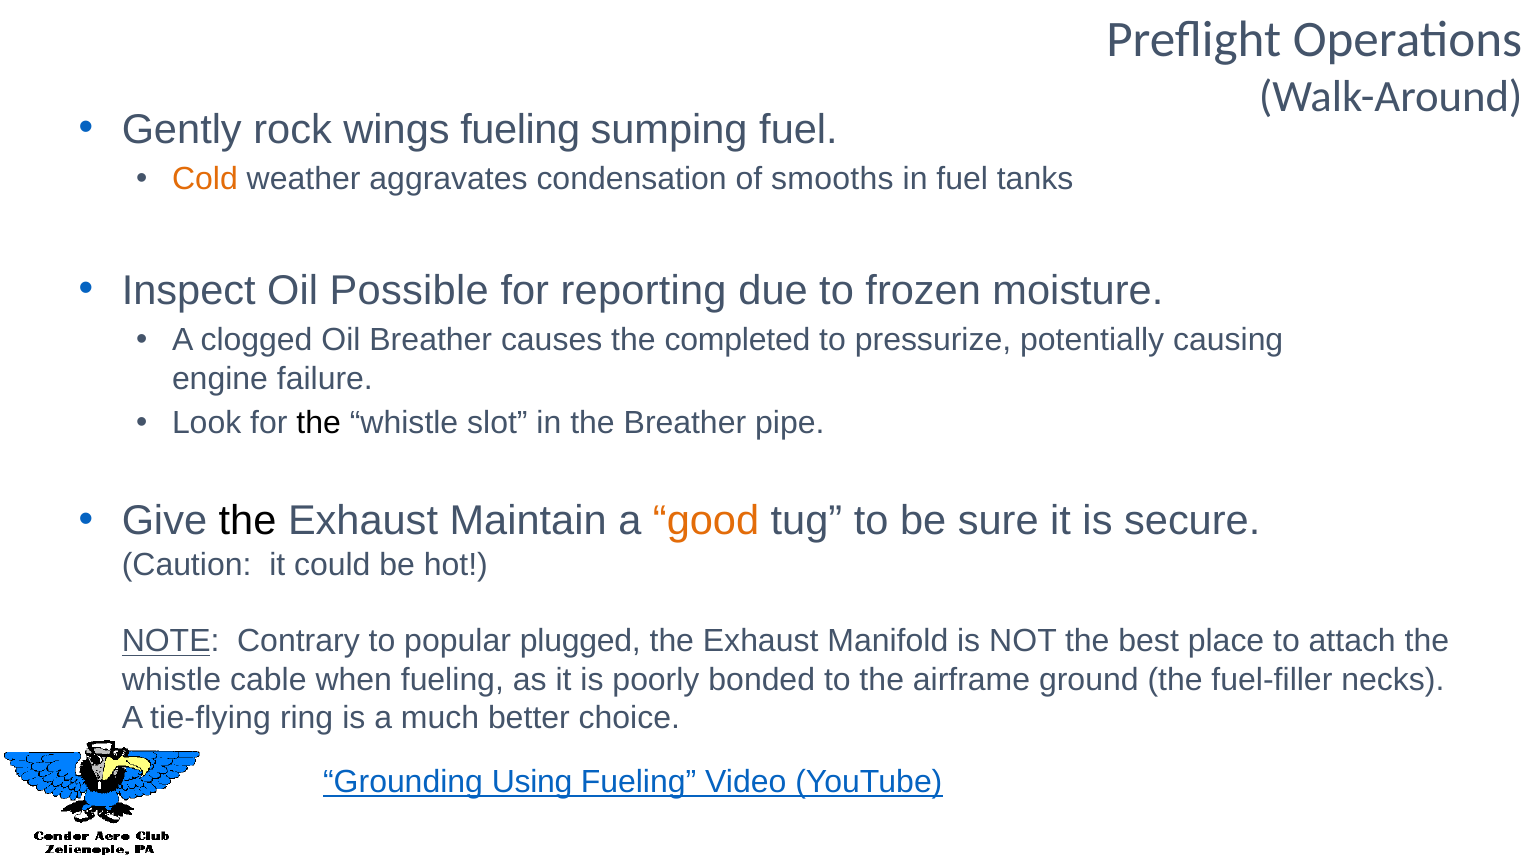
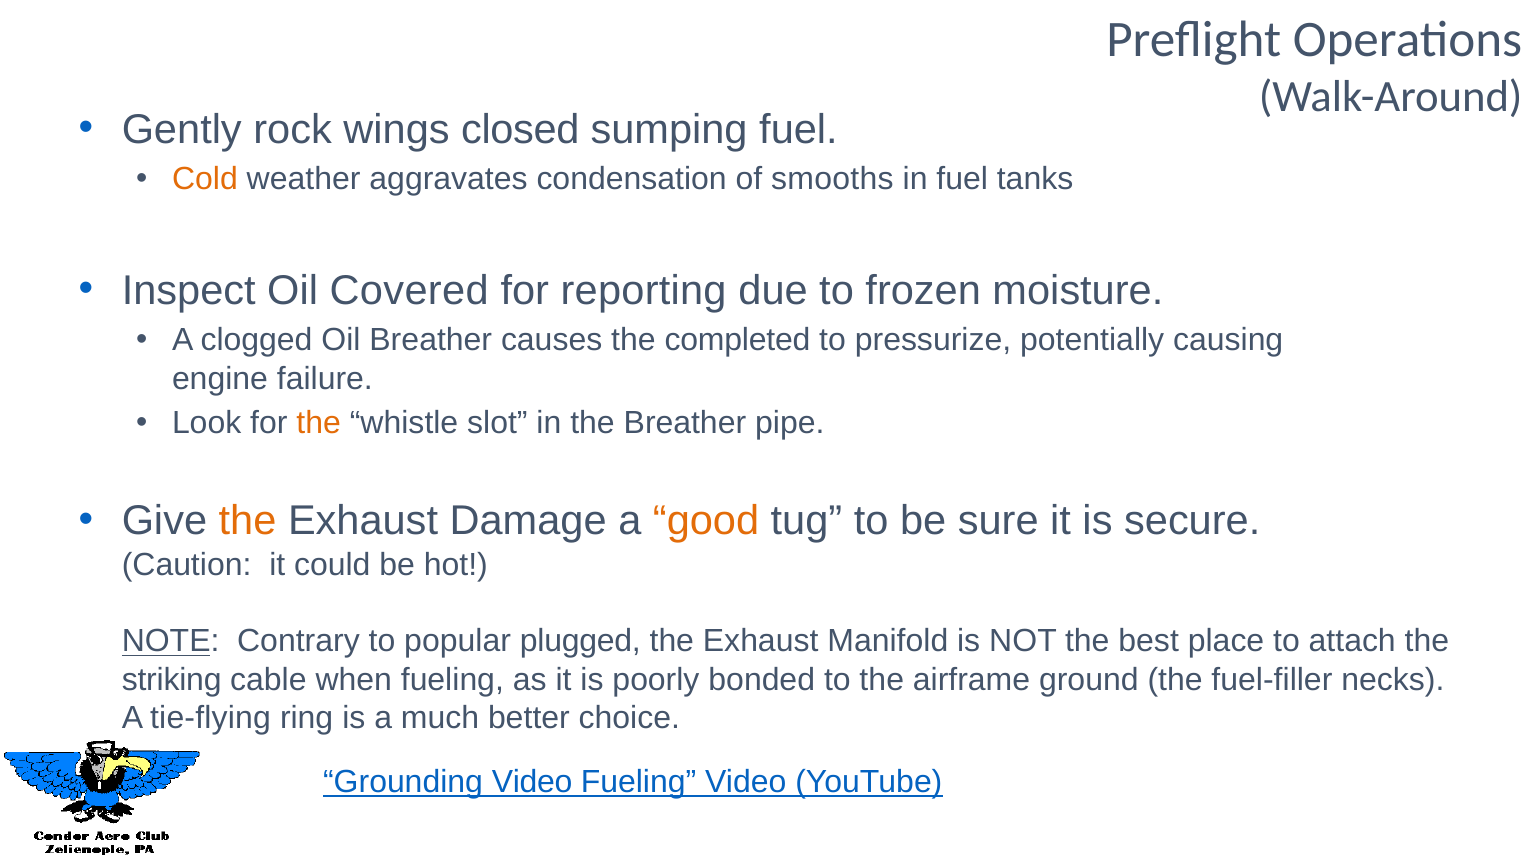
wings fueling: fueling -> closed (520, 129)
Possible: Possible -> Covered (409, 290)
the colour: black -> orange (319, 423)
the colour: black -> orange (248, 521)
Maintain: Maintain -> Damage (528, 521)
whistle: whistle -> striking (172, 680)
Grounding Using: Using -> Video (532, 782)
